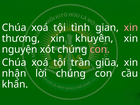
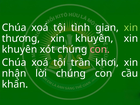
xin colour: pink -> light green (131, 28)
nguyện: nguyện -> khuyên (20, 49)
giũa: giũa -> khơi (107, 63)
